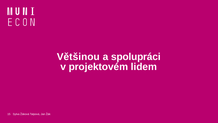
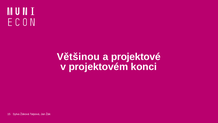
spolupráci: spolupráci -> projektové (136, 57)
lidem: lidem -> konci (144, 67)
